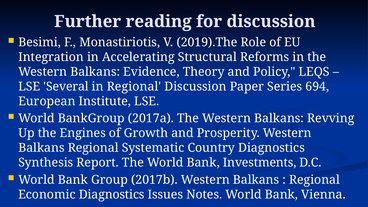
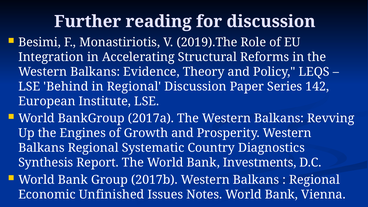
Several: Several -> Behind (66, 86)
694: 694 -> 142 (317, 86)
Economic Diagnostics: Diagnostics -> Unfinished (112, 194)
